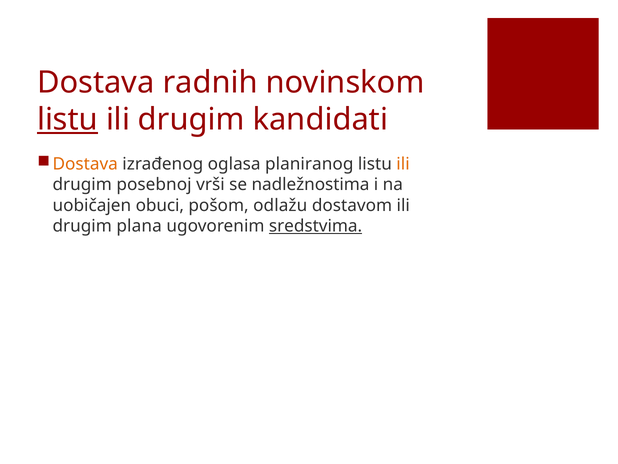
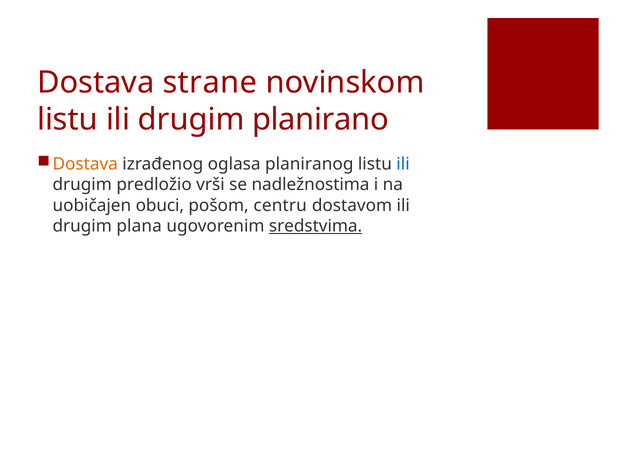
radnih: radnih -> strane (210, 82)
listu underline: present -> none (68, 120)
kandidati: kandidati -> planirano (320, 120)
ili colour: orange -> blue (403, 164)
posebnoj: posebnoj -> predložio (154, 185)
odlažu: odlažu -> centru (280, 205)
